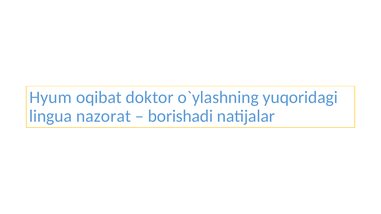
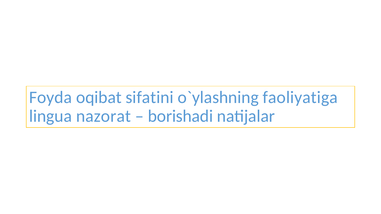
Hyum: Hyum -> Foyda (51, 97)
doktor: doktor -> sifatini (150, 97)
yuqoridagi: yuqoridagi -> faoliyatiga (300, 97)
